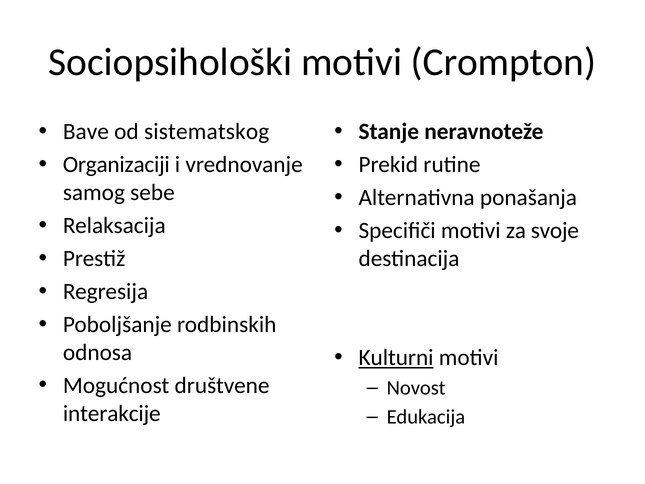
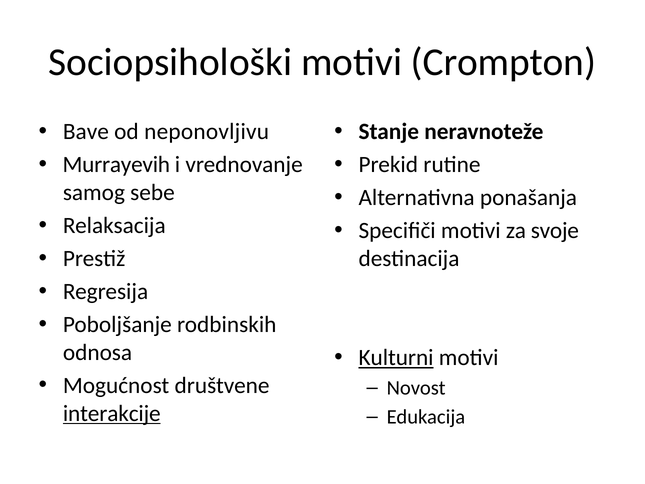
sistematskog: sistematskog -> neponovljivu (207, 132)
Organizaciji: Organizaciji -> Murrayevih (116, 165)
interakcije underline: none -> present (112, 413)
